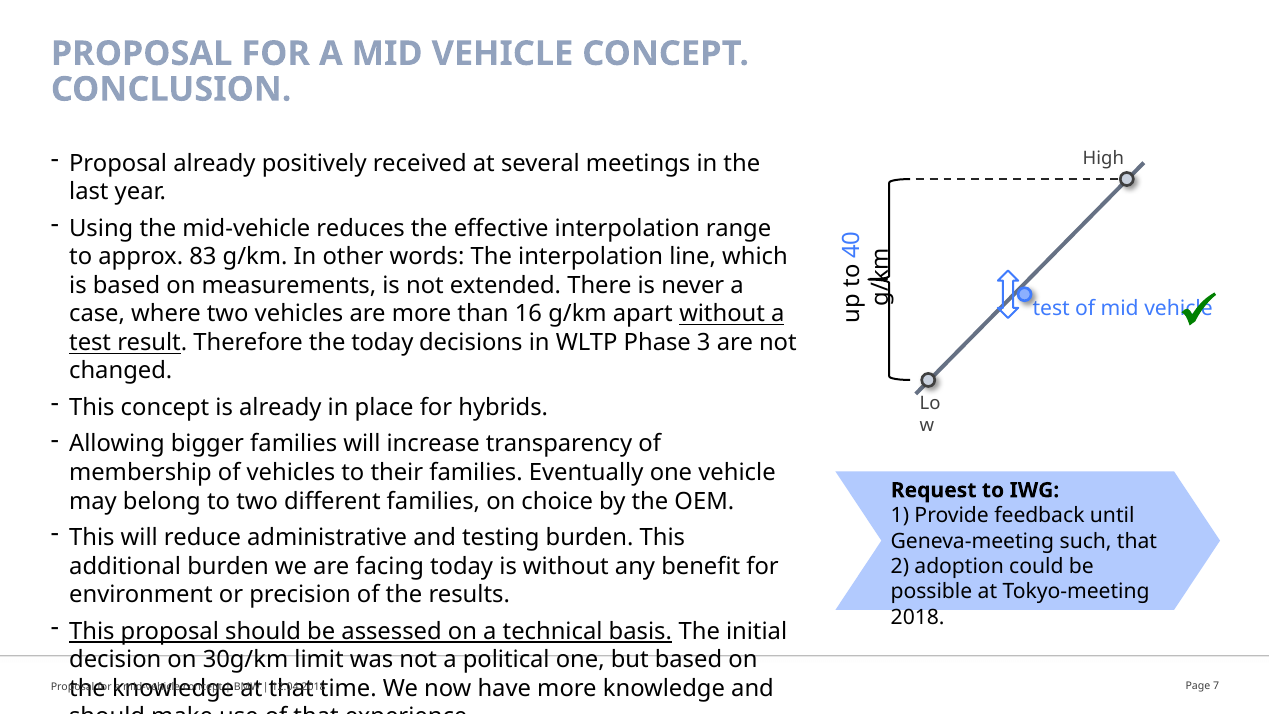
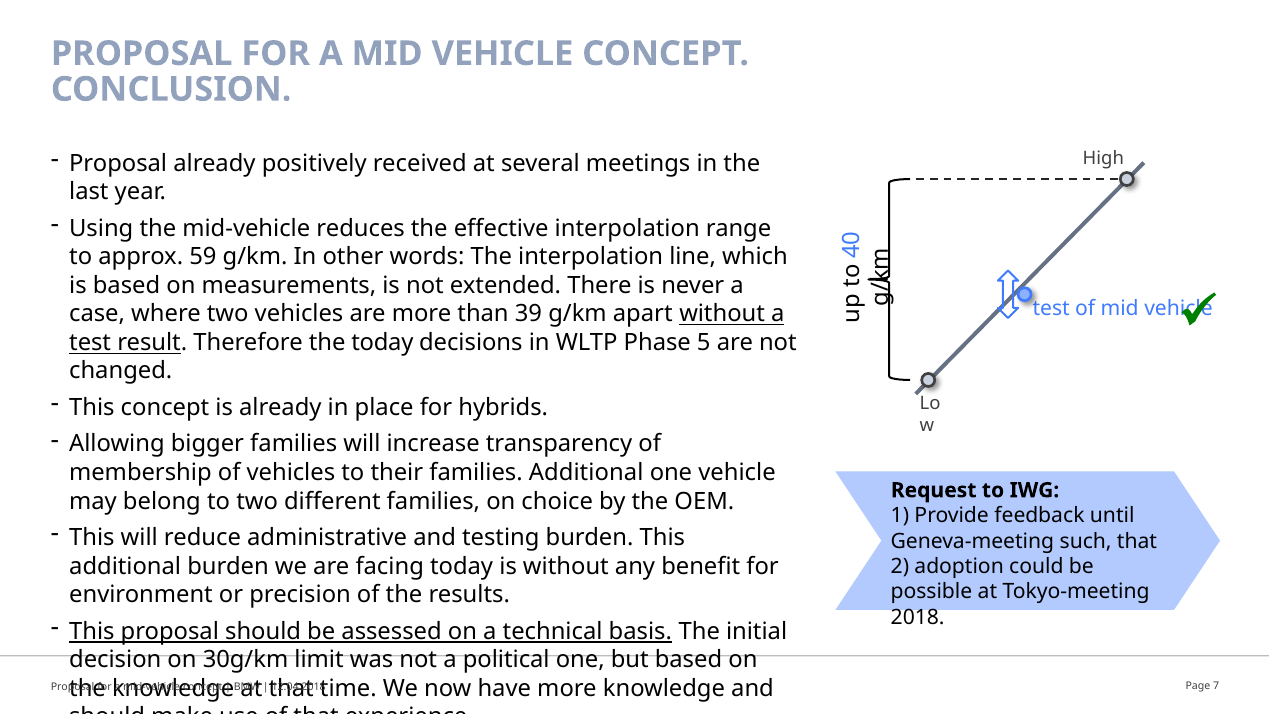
83: 83 -> 59 (203, 257)
16: 16 -> 39 (528, 314)
3: 3 -> 5 (704, 342)
families Eventually: Eventually -> Additional (586, 472)
